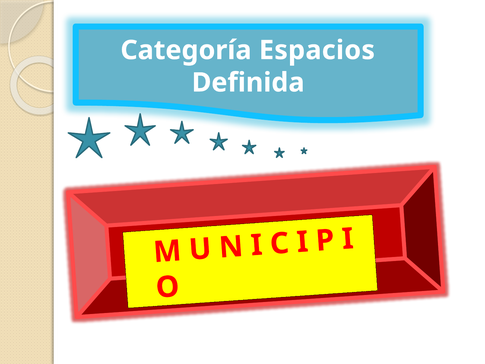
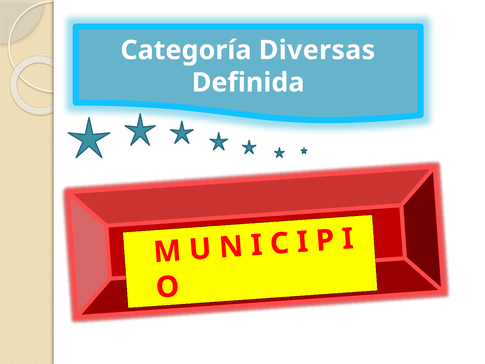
Espacios: Espacios -> Diversas (317, 50)
